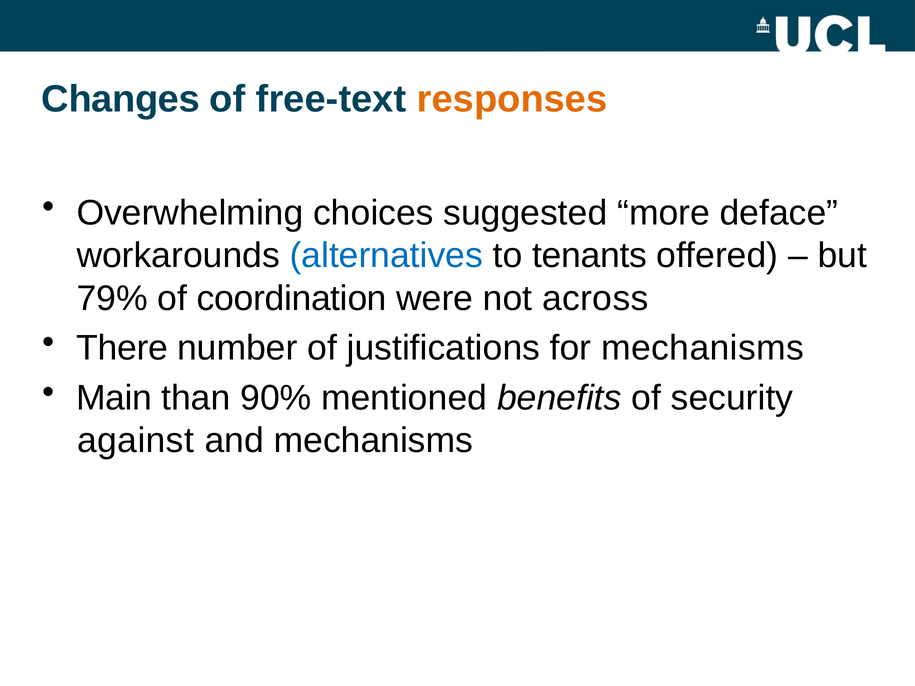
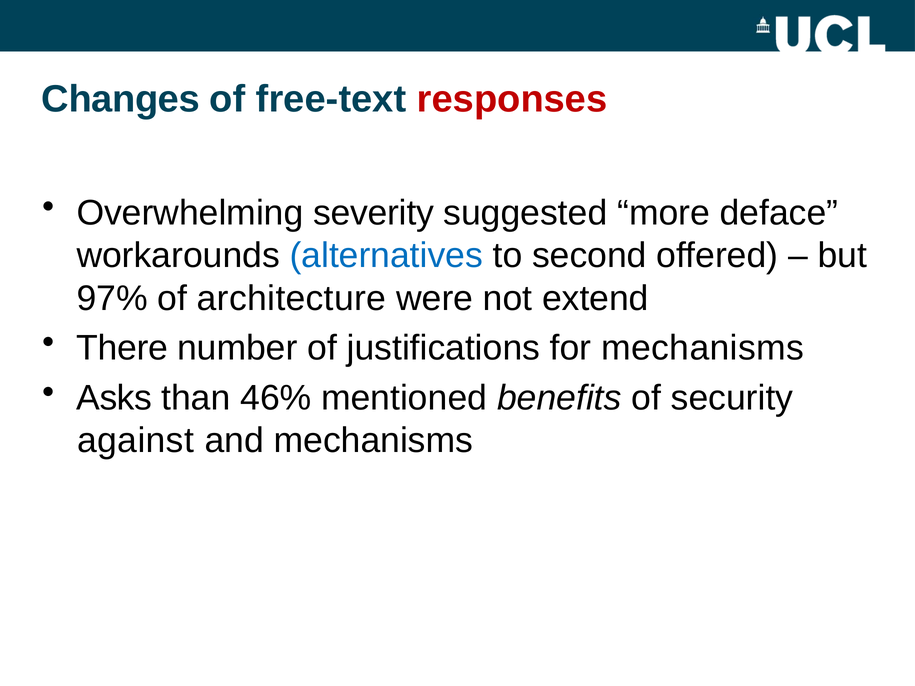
responses colour: orange -> red (512, 99)
choices: choices -> severity (374, 213)
tenants: tenants -> second (589, 256)
79%: 79% -> 97% (112, 298)
coordination: coordination -> architecture (291, 298)
across: across -> extend (595, 298)
Main: Main -> Asks (114, 398)
90%: 90% -> 46% (276, 398)
